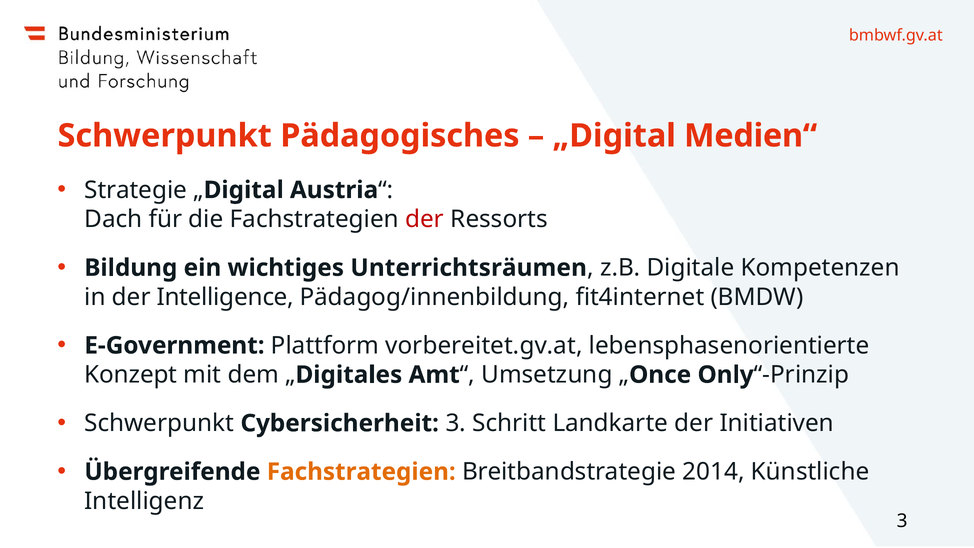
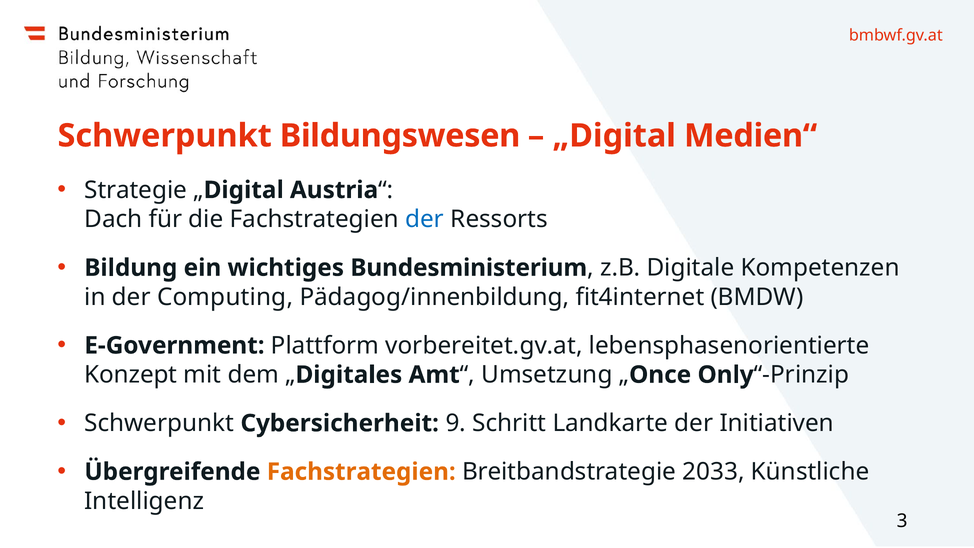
Pädagogisches: Pädagogisches -> Bildungswesen (400, 136)
der colour: red -> blue (425, 219)
Unterrichtsräumen: Unterrichtsräumen -> Bundesministerium (469, 268)
Intelligence: Intelligence -> Computing (225, 297)
Cybersicherheit 3: 3 -> 9 (456, 423)
2014: 2014 -> 2033 (713, 472)
